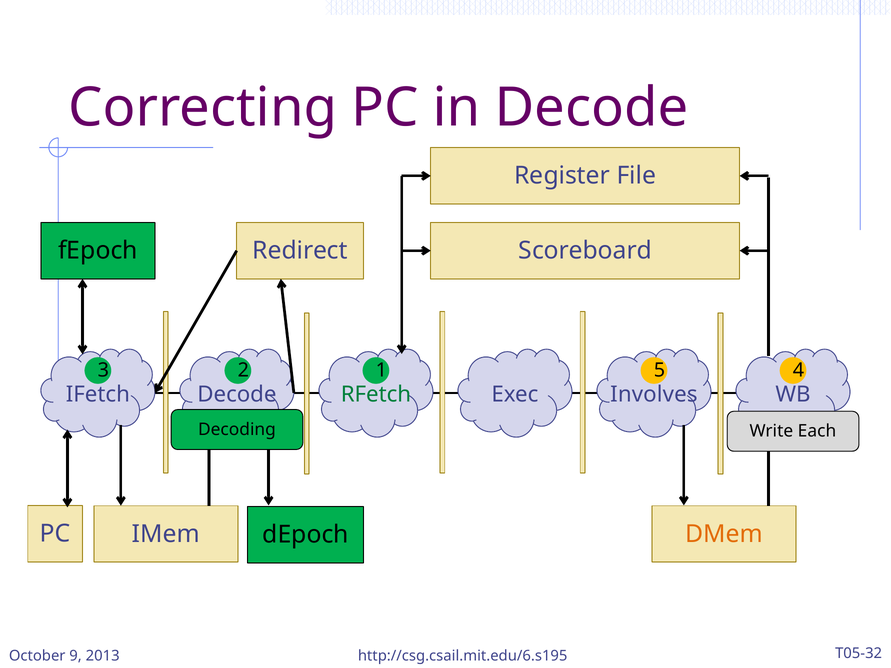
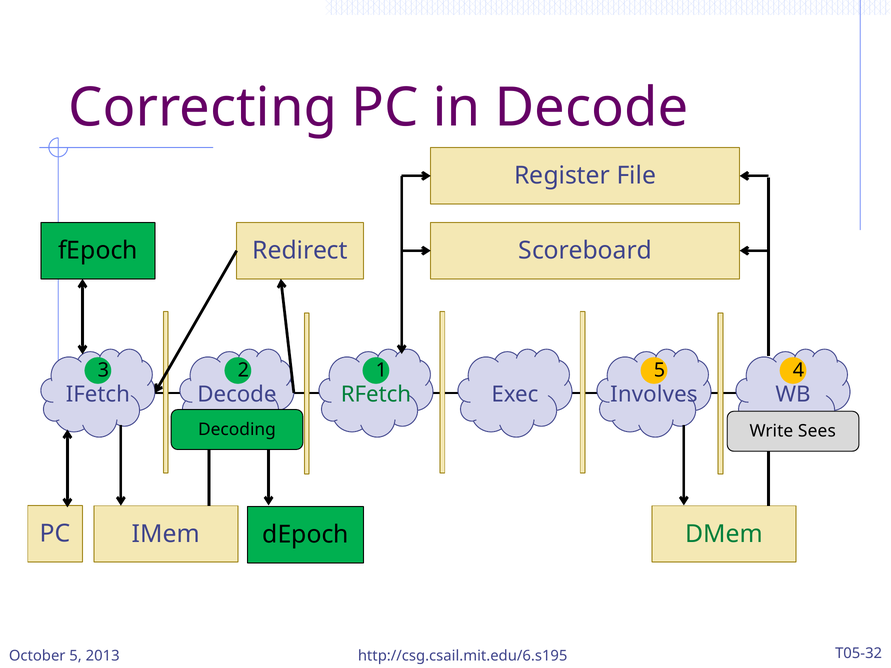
Each: Each -> Sees (817, 431)
DMem colour: orange -> green (724, 534)
October 9: 9 -> 5 (76, 656)
